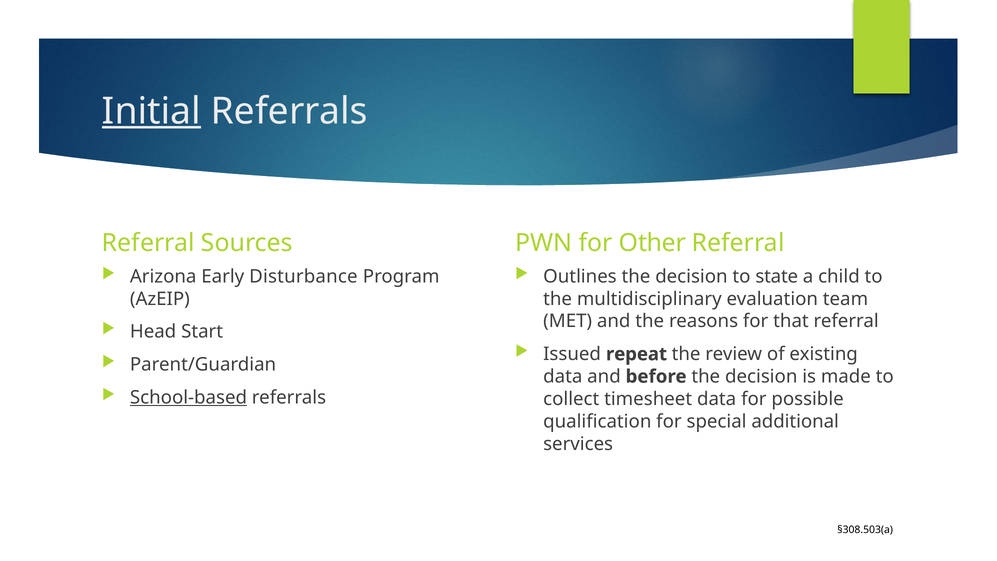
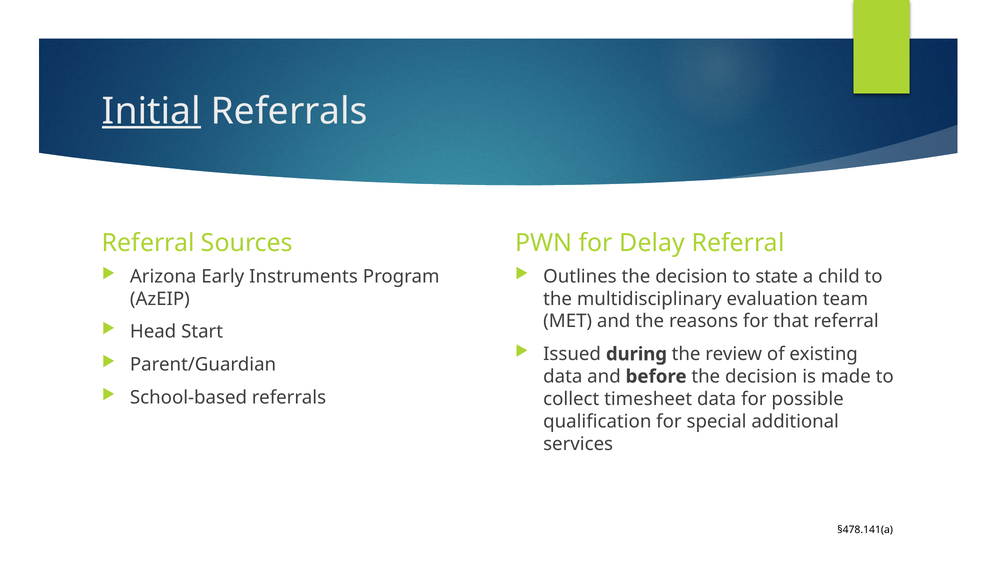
Other: Other -> Delay (652, 243)
Disturbance: Disturbance -> Instruments (303, 276)
repeat: repeat -> during (636, 354)
School-based underline: present -> none (189, 397)
§308.503(a: §308.503(a -> §478.141(a (865, 530)
